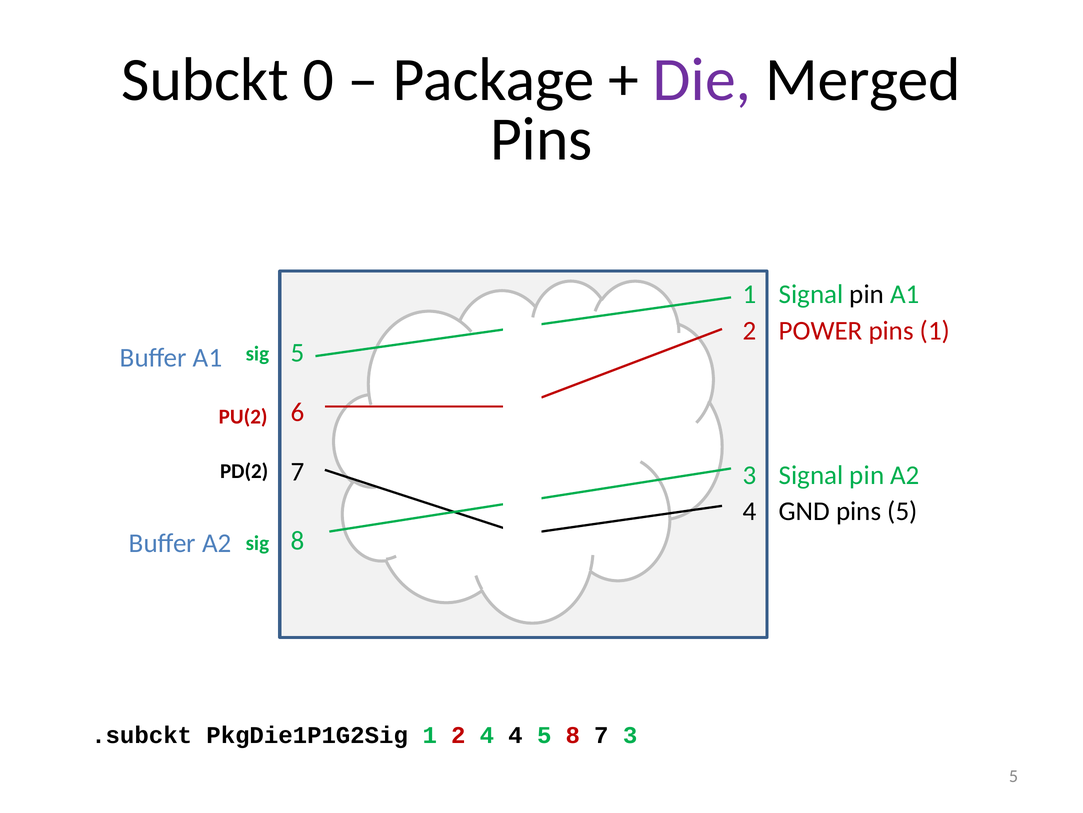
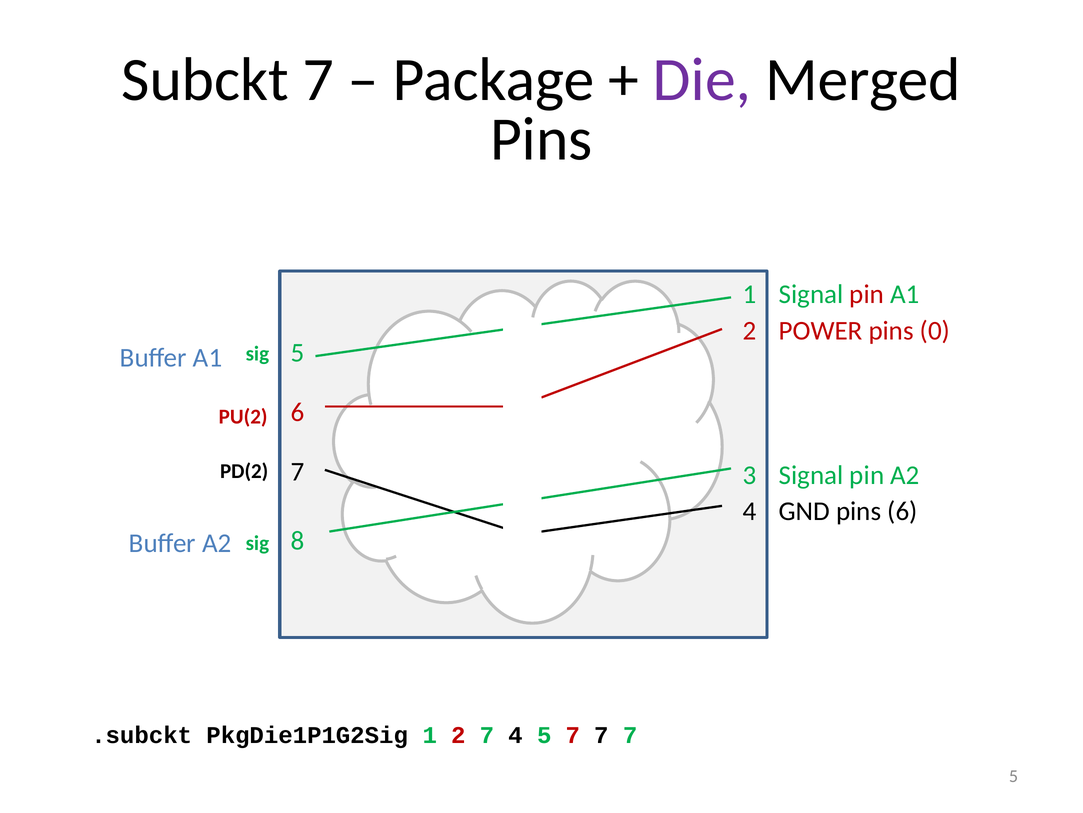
Subckt 0: 0 -> 7 (318, 80)
pin colour: black -> red (867, 294)
POWER pins 1: 1 -> 0 (935, 330)
pins 5: 5 -> 6 (902, 511)
2 4: 4 -> 7 (487, 734)
5 8: 8 -> 7 (573, 734)
3: 3 -> 7 (630, 734)
